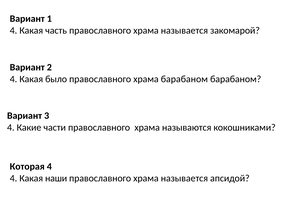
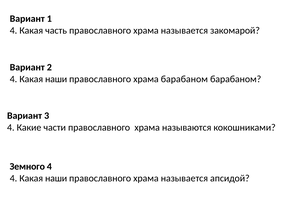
было: было -> наши (56, 79)
Которая: Которая -> Земного (27, 166)
